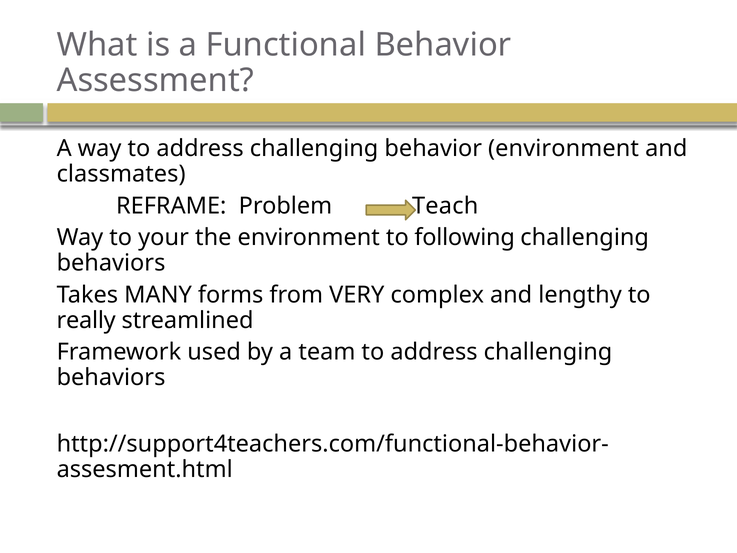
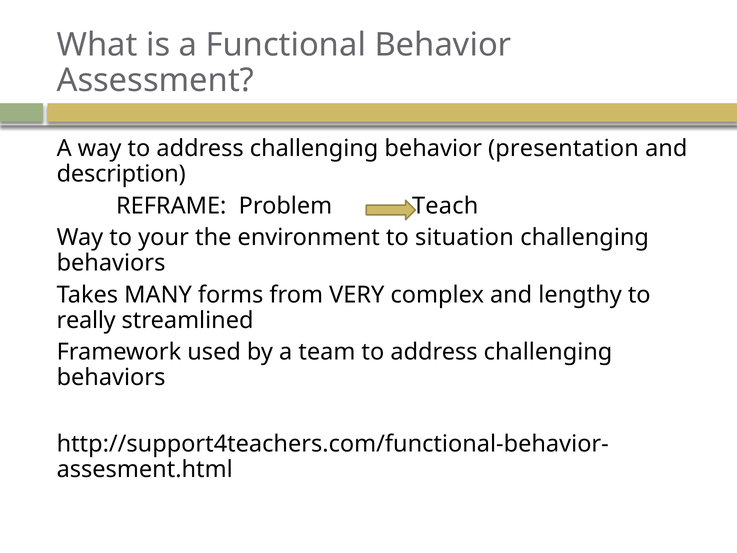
behavior environment: environment -> presentation (563, 148)
classmates: classmates -> description (121, 174)
following: following -> situation (464, 238)
